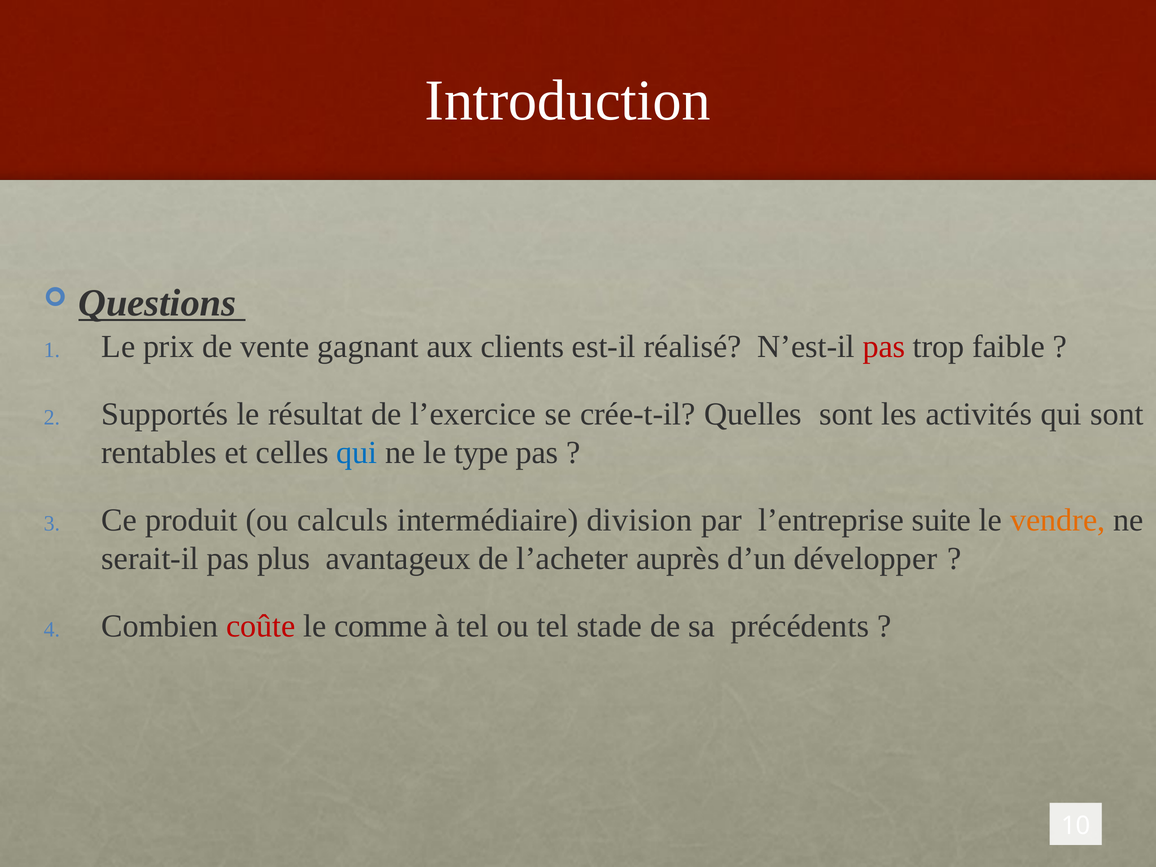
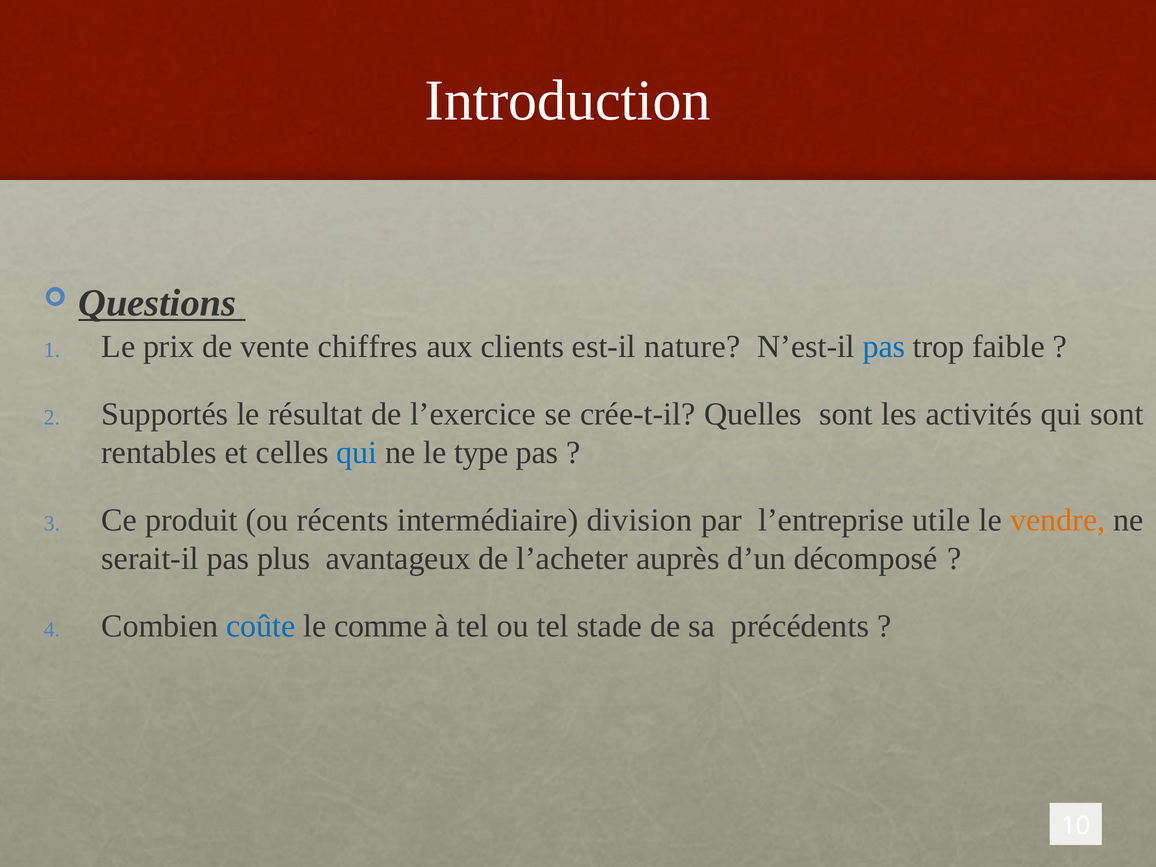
gagnant: gagnant -> chiffres (368, 346)
réalisé: réalisé -> nature (692, 346)
pas colour: red -> blue (884, 346)
calculs: calculs -> récents (343, 520)
suite: suite -> utile (941, 520)
développer: développer -> décomposé (865, 559)
coûte colour: red -> blue (261, 626)
